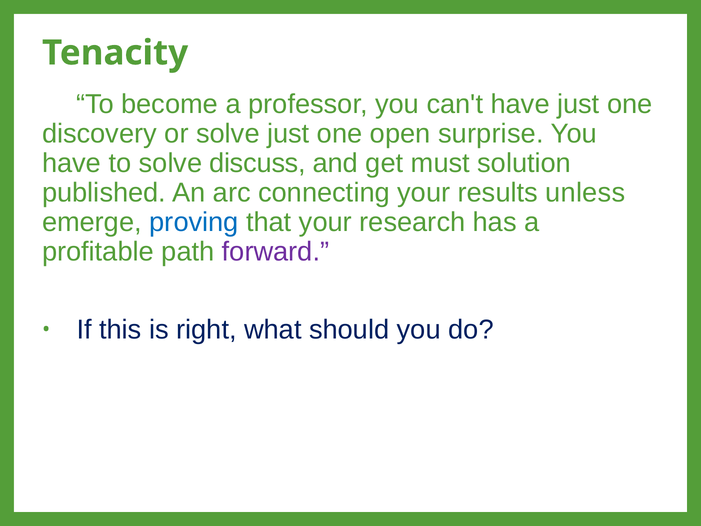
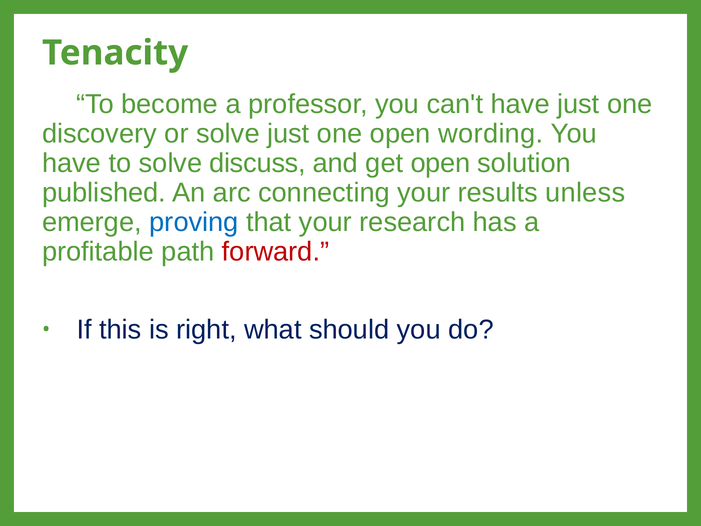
surprise: surprise -> wording (491, 134)
get must: must -> open (440, 163)
forward colour: purple -> red (276, 251)
